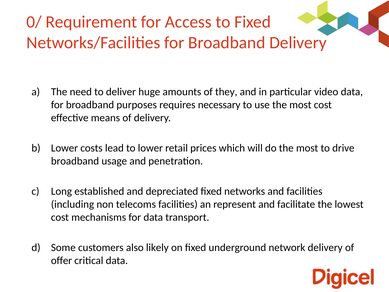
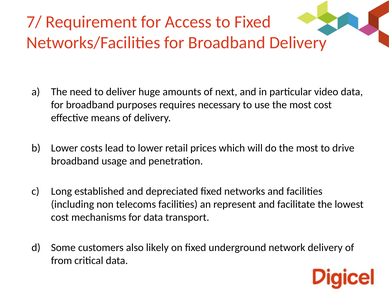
0/: 0/ -> 7/ (34, 22)
they: they -> next (226, 92)
offer: offer -> from (61, 260)
